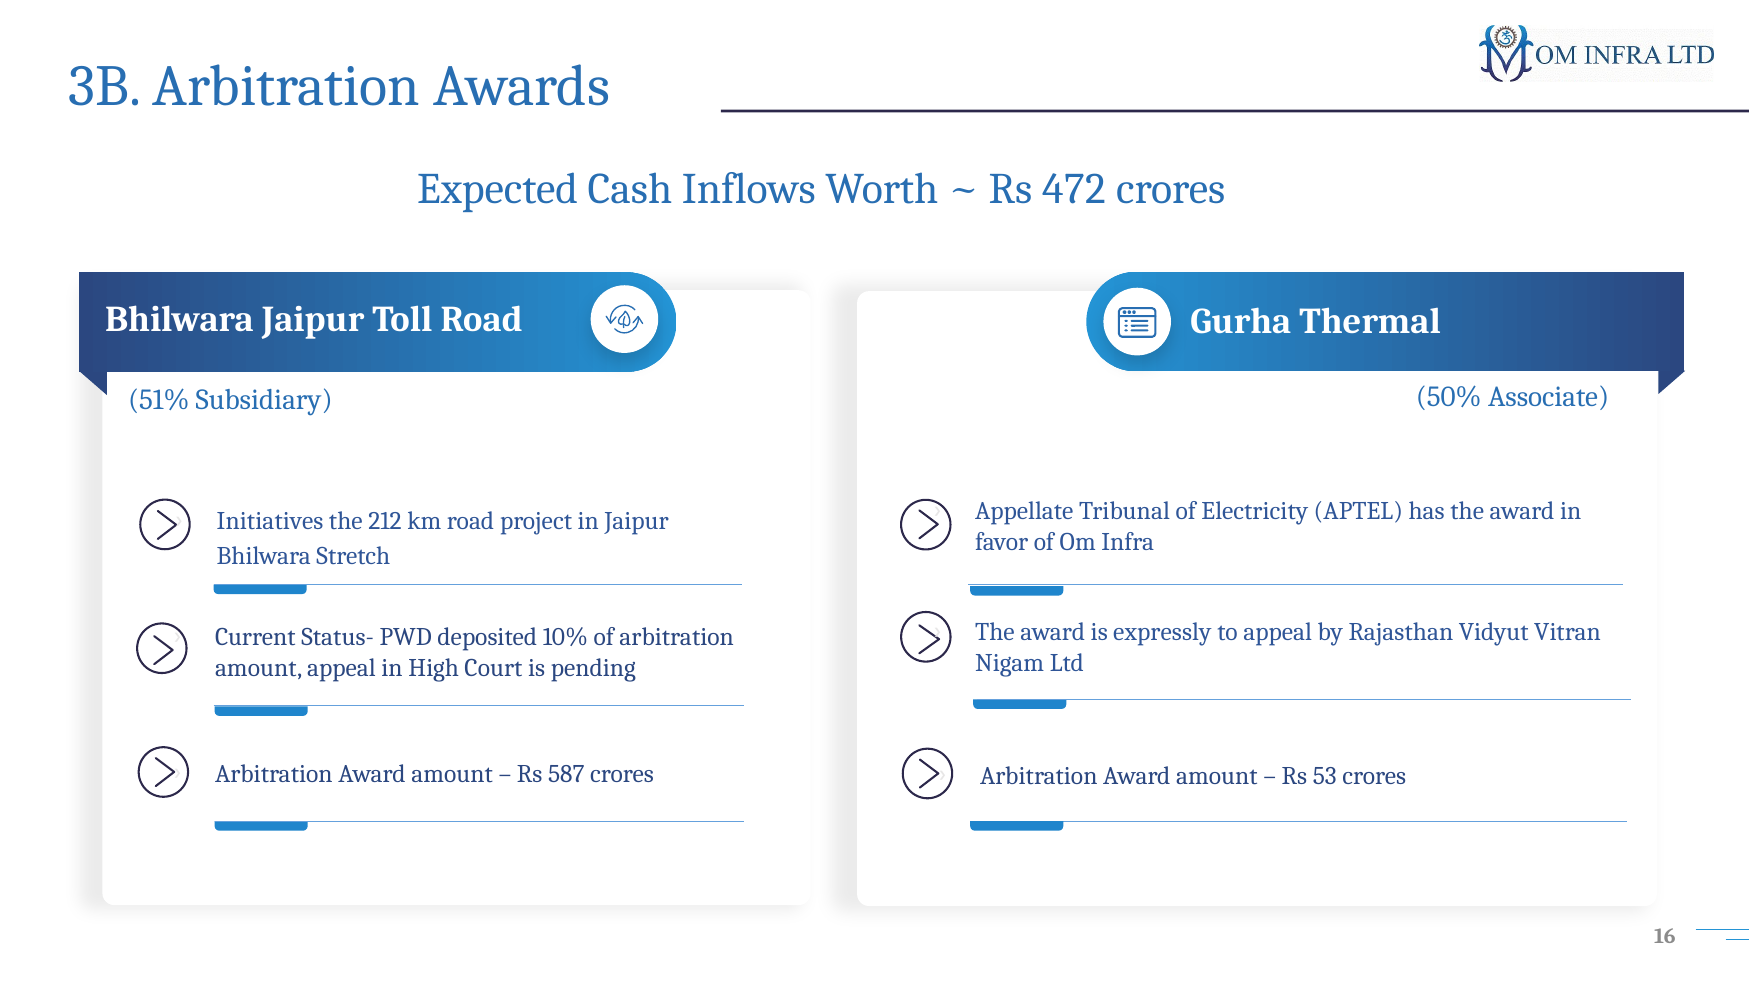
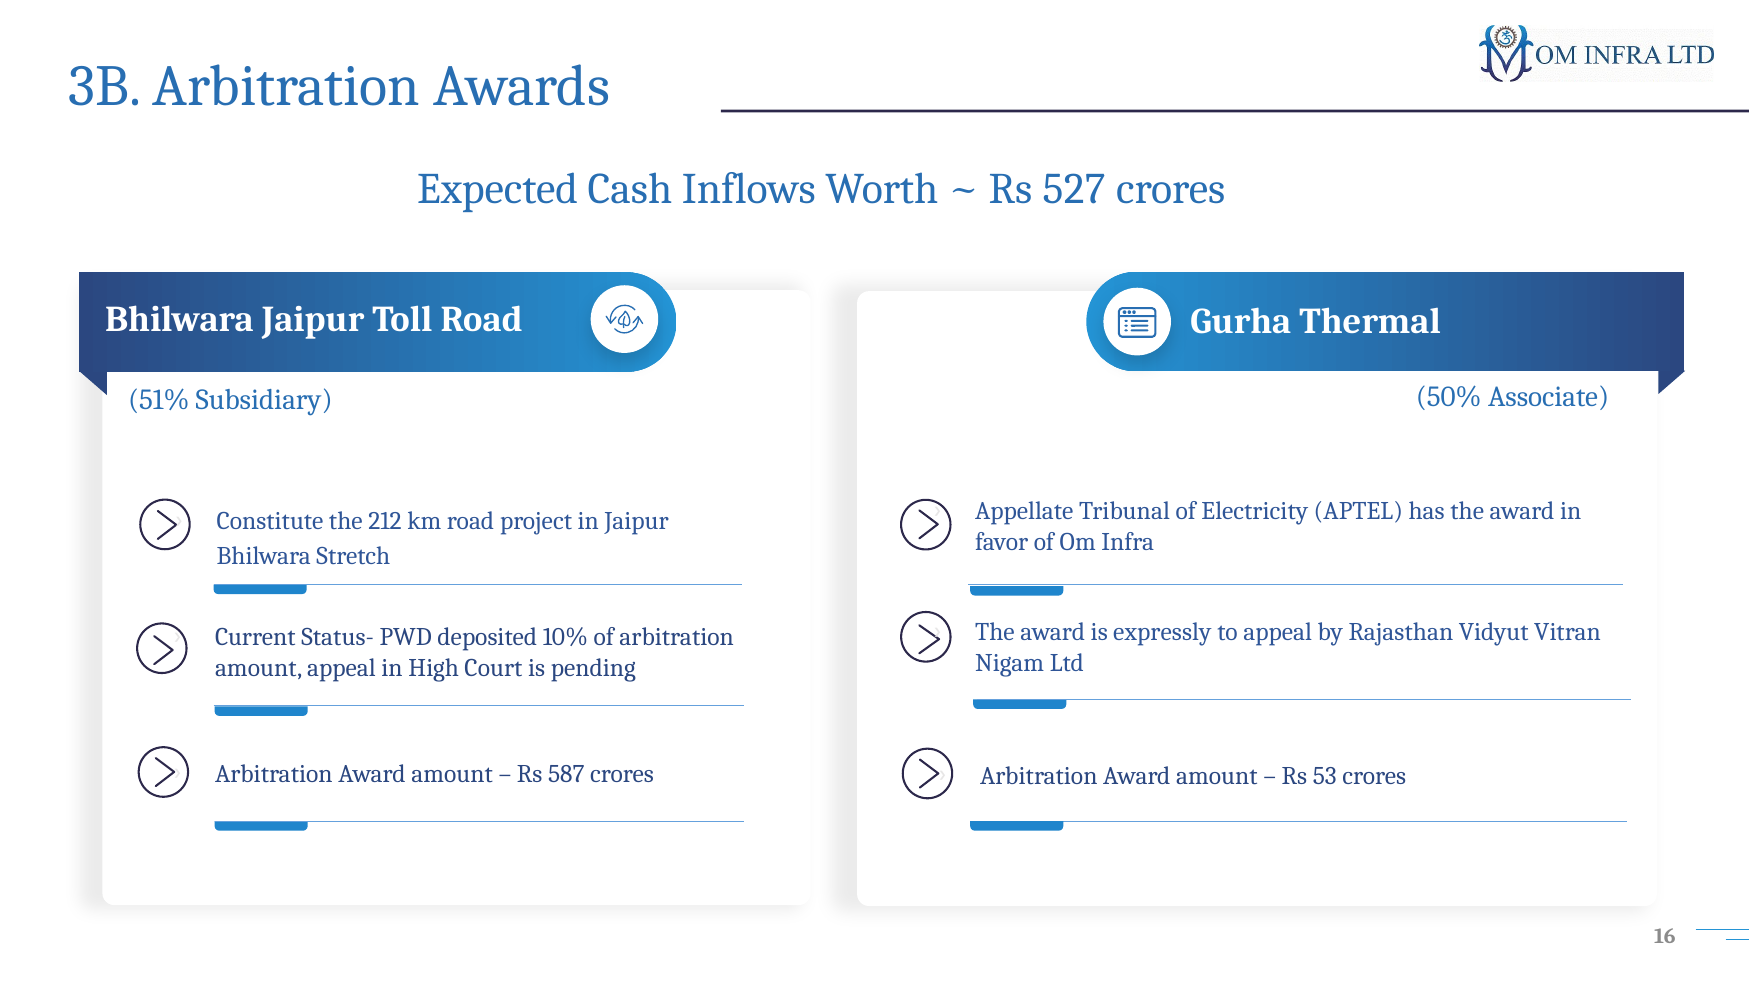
472: 472 -> 527 (1074, 189)
Initiatives: Initiatives -> Constitute (270, 521)
